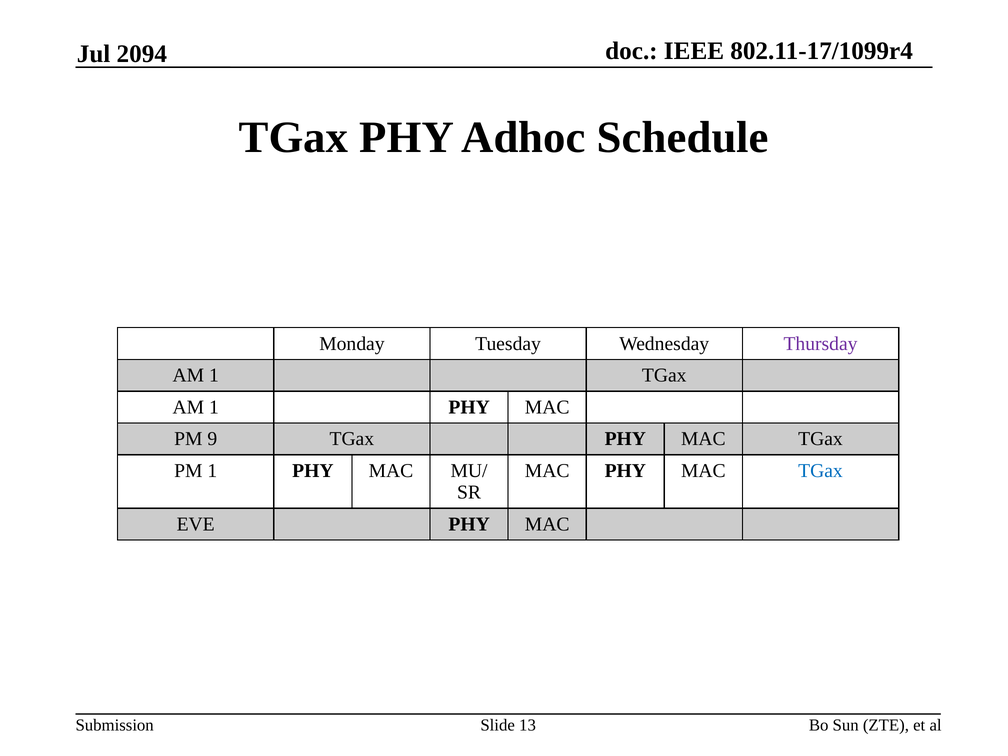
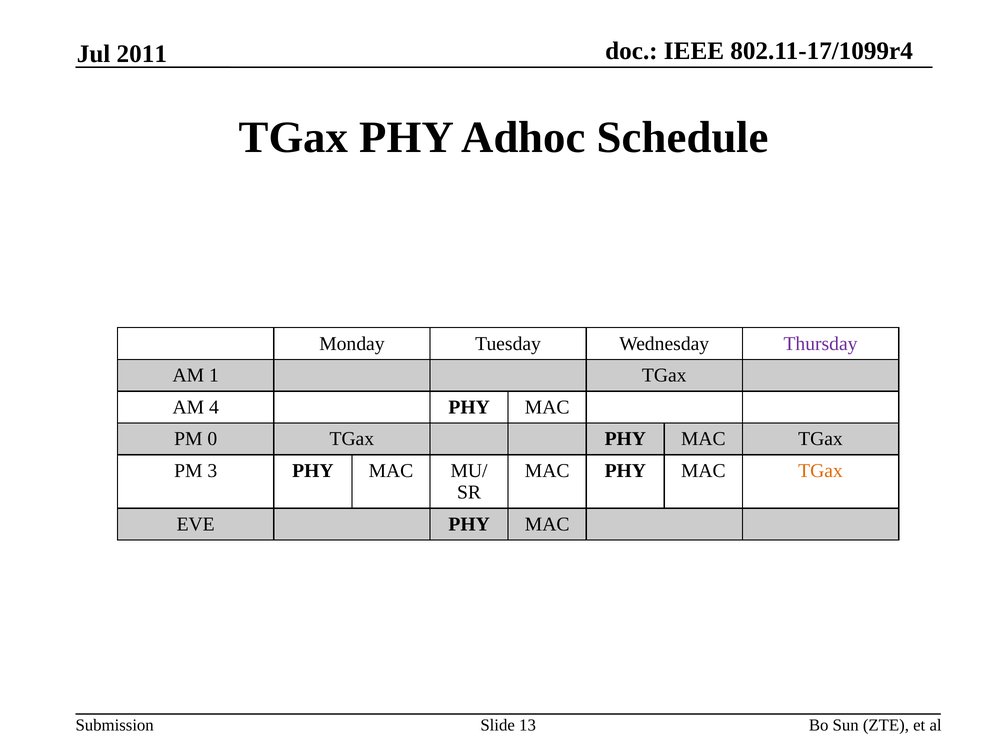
2094: 2094 -> 2011 (142, 54)
1: 1 -> 4 (214, 407)
9: 9 -> 0 (212, 439)
PM 1: 1 -> 3 (212, 471)
TGax colour: blue -> orange (821, 471)
